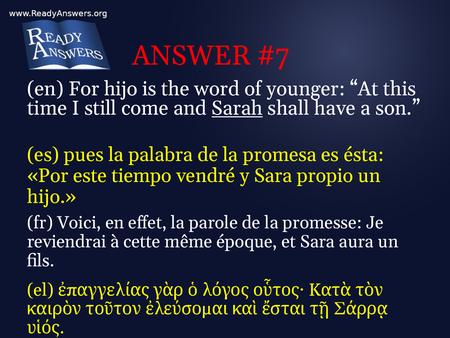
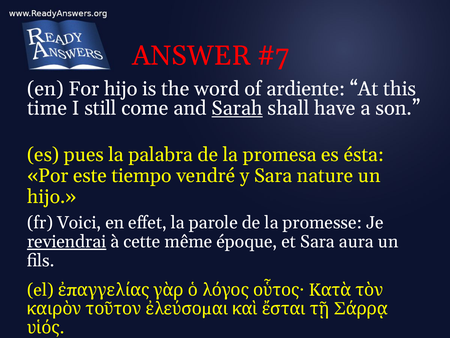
younger: younger -> ardiente (306, 89)
propio: propio -> nature (325, 175)
reviendrai underline: none -> present (67, 241)
